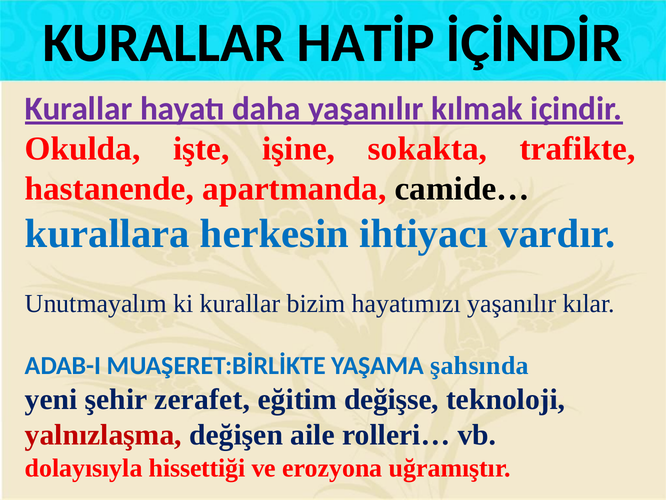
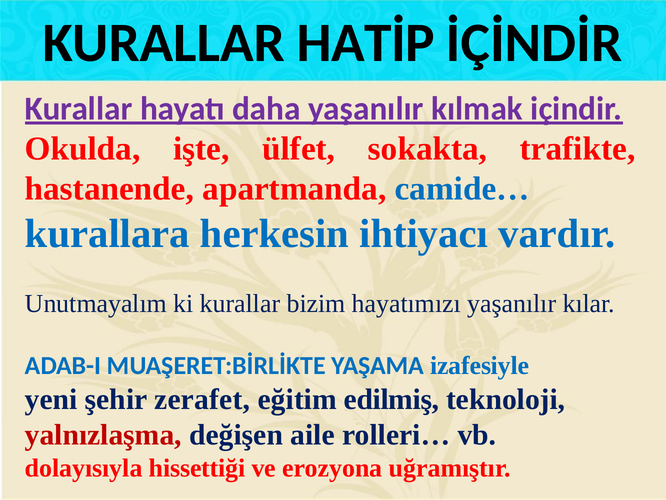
işine: işine -> ülfet (299, 148)
camide… colour: black -> blue (462, 188)
şahsında: şahsında -> izafesiyle (480, 366)
değişse: değişse -> edilmiş (392, 399)
